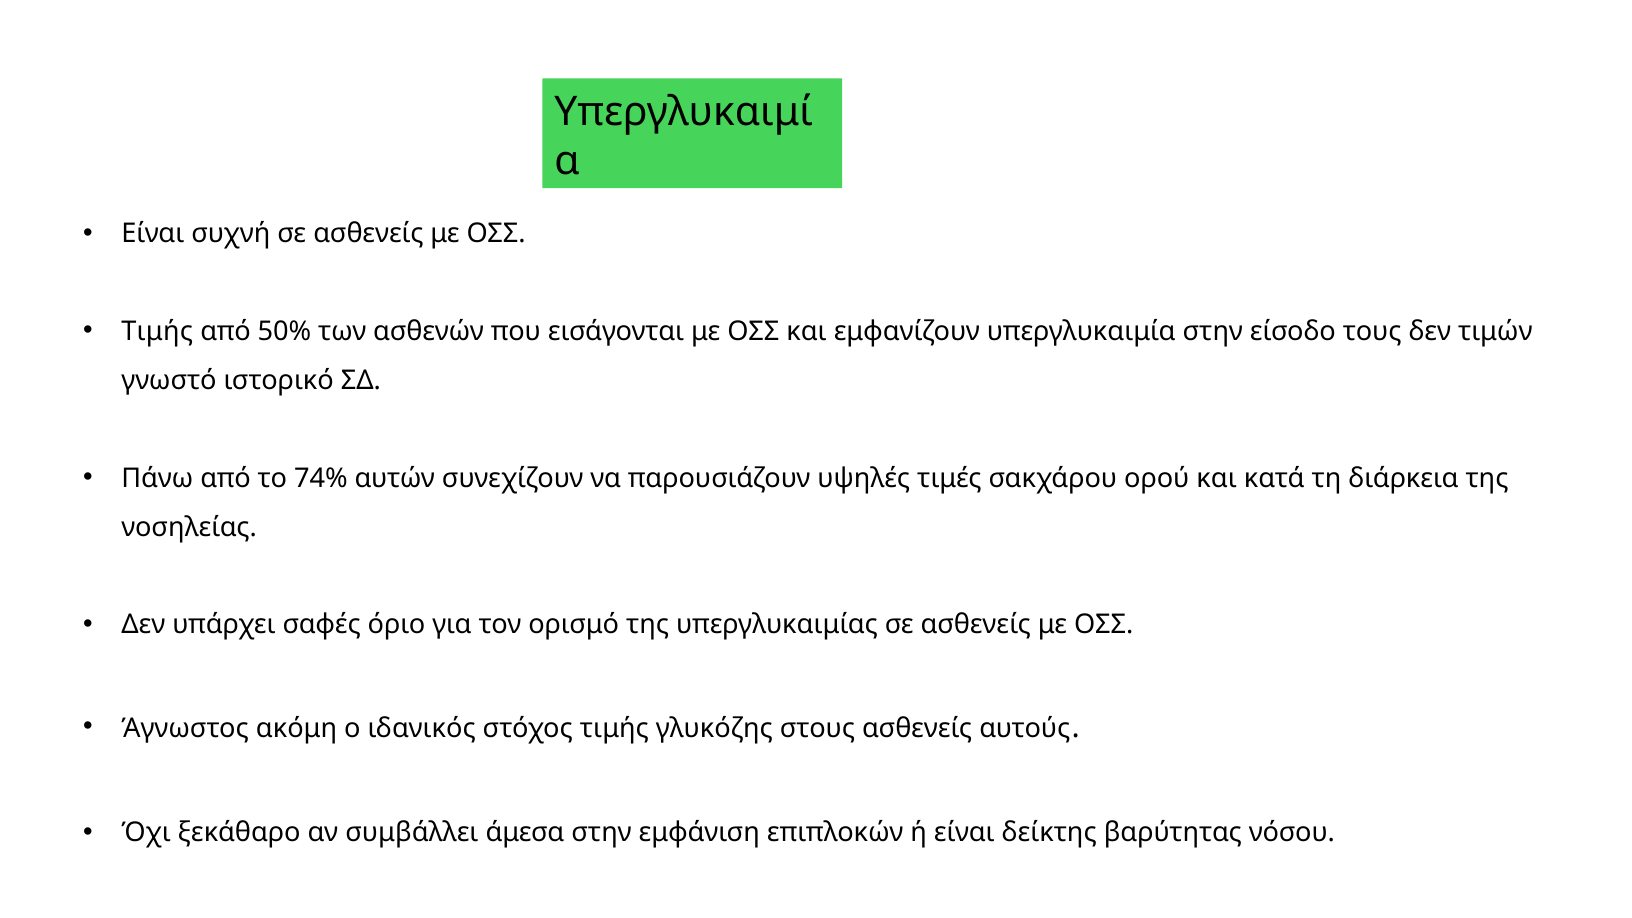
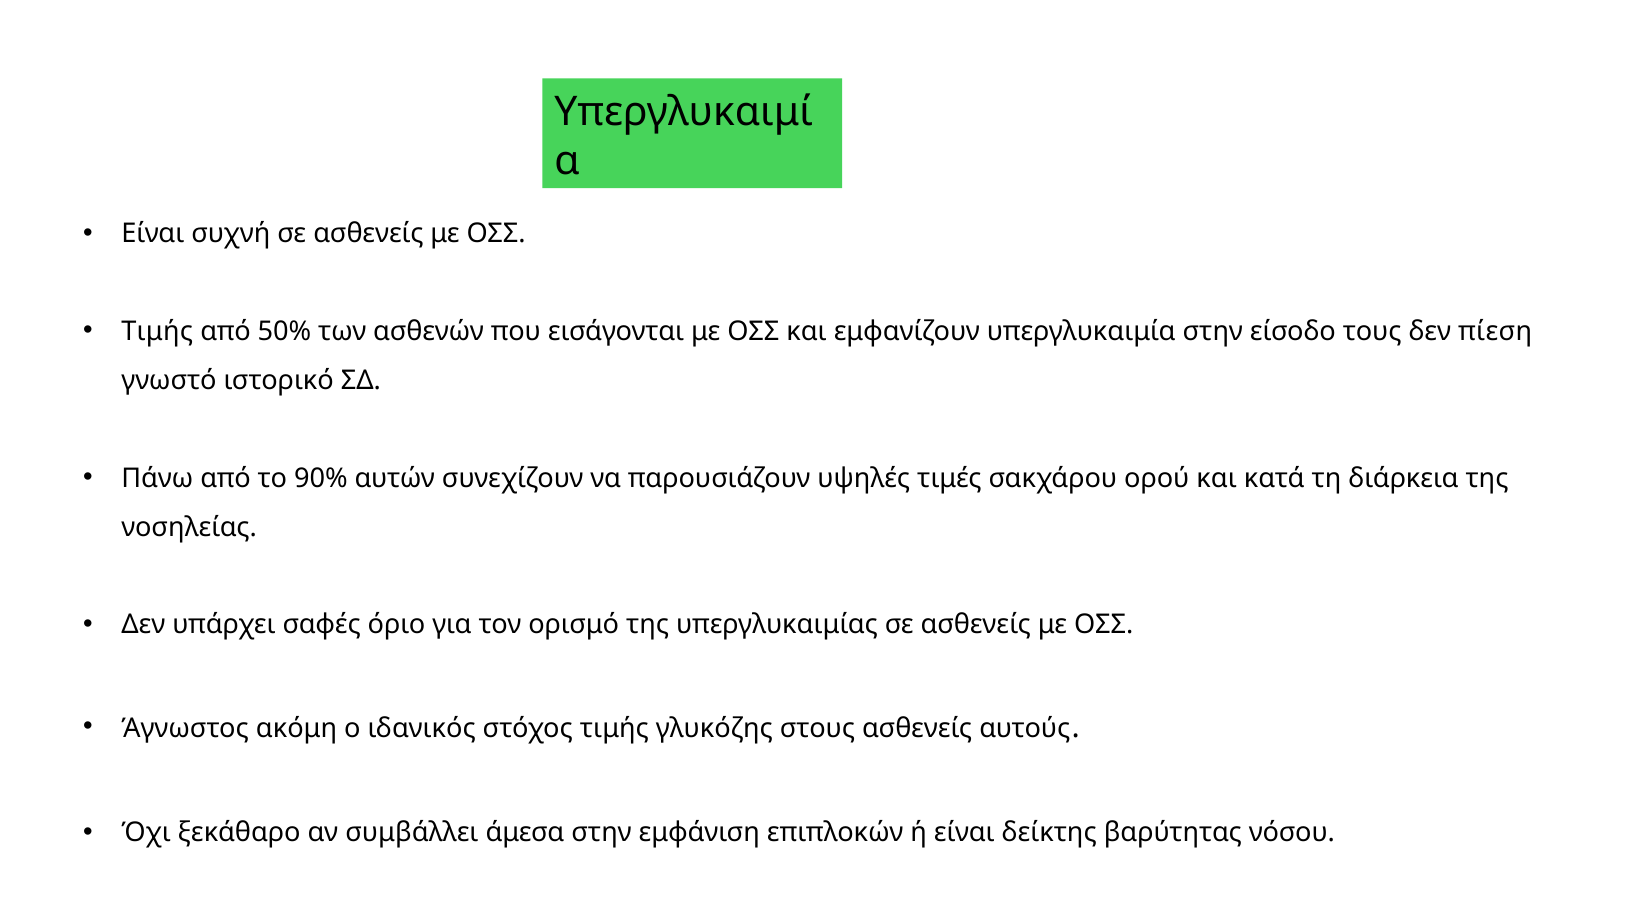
τιμών: τιμών -> πίεση (1495, 332)
74%: 74% -> 90% (321, 478)
